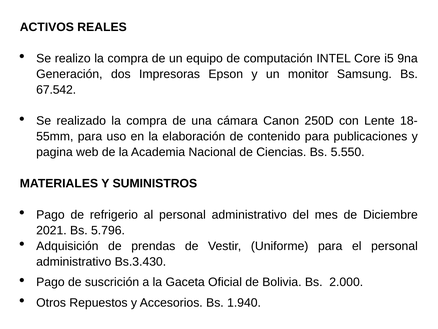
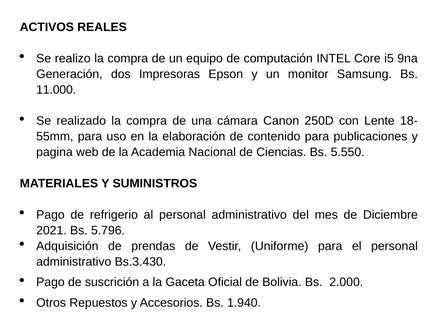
67.542: 67.542 -> 11.000 (56, 90)
